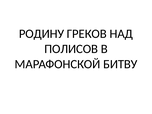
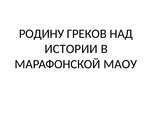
ПОЛИСОВ: ПОЛИСОВ -> ИСТОРИИ (71, 49)
БИТВУ: БИТВУ -> МАОУ (120, 64)
